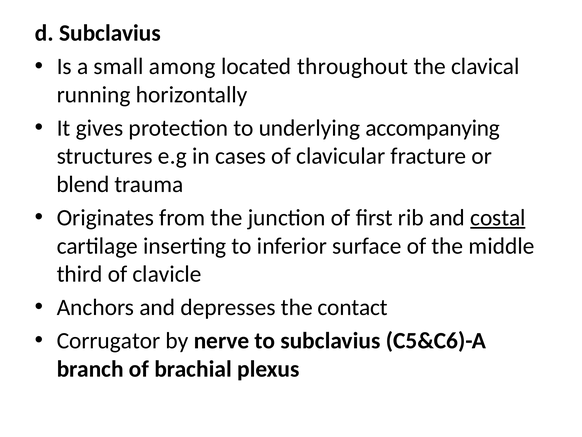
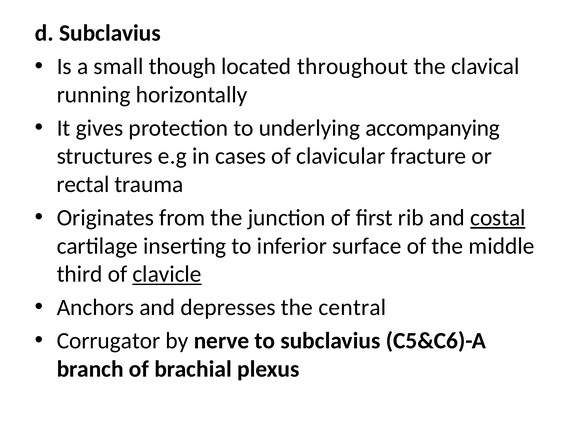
among: among -> though (182, 66)
blend: blend -> rectal (83, 184)
clavicle underline: none -> present (167, 274)
contact: contact -> central (352, 307)
